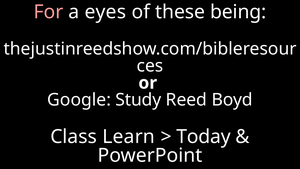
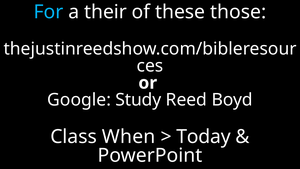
For colour: pink -> light blue (48, 12)
eyes: eyes -> their (105, 12)
being: being -> those (238, 12)
Learn: Learn -> When (129, 136)
